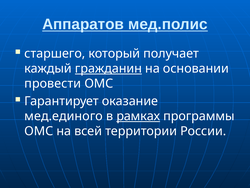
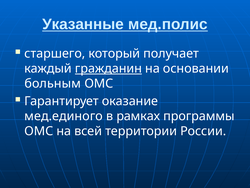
Аппаратов: Аппаратов -> Указанные (83, 24)
провести: провести -> больным (53, 83)
рамках underline: present -> none (138, 116)
